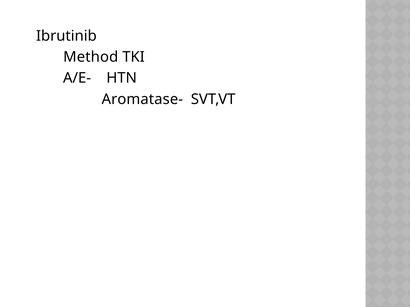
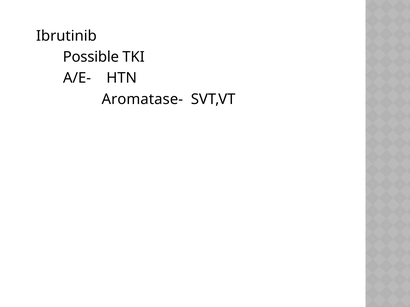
Method: Method -> Possible (91, 57)
